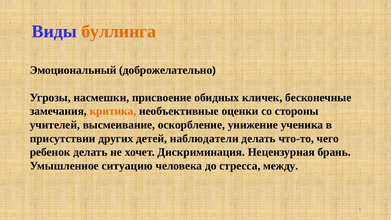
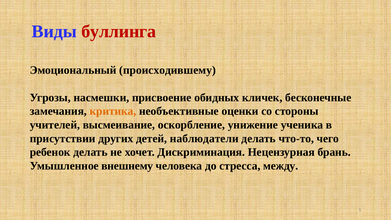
буллинга colour: orange -> red (119, 32)
доброжелательно: доброжелательно -> происходившему (168, 70)
ситуацию: ситуацию -> внешнему (127, 166)
